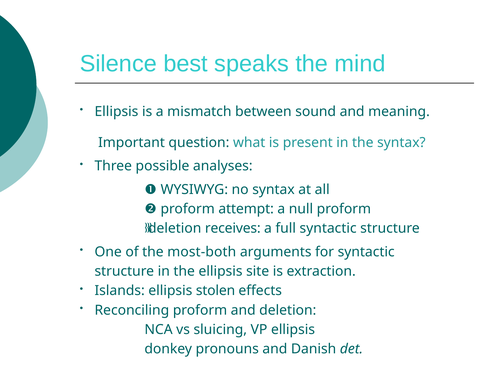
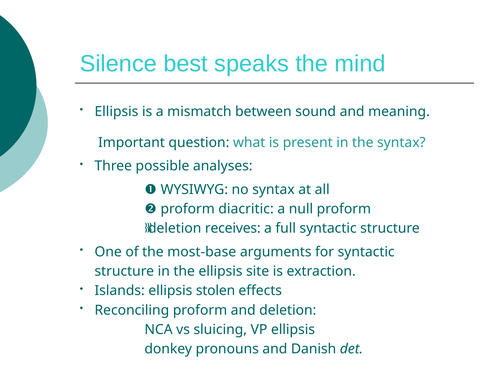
attempt: attempt -> diacritic (246, 209)
most-both: most-both -> most-base (202, 252)
